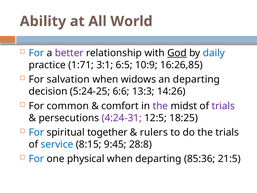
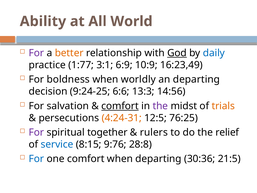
For colour: blue -> purple (36, 53)
better colour: purple -> orange (69, 53)
1:71: 1:71 -> 1:77 (81, 65)
6:5: 6:5 -> 6:9 (124, 65)
16:26,85: 16:26,85 -> 16:23,49 (181, 65)
salvation: salvation -> boldness (68, 79)
widows: widows -> worldly (138, 79)
5:24-25: 5:24-25 -> 9:24-25 (90, 91)
14:26: 14:26 -> 14:56 (171, 91)
common: common -> salvation (68, 106)
comfort underline: none -> present (120, 106)
trials colour: purple -> orange (223, 106)
4:24-31 colour: purple -> orange (122, 118)
18:25: 18:25 -> 76:25 (184, 118)
For colour: blue -> purple (36, 132)
the trials: trials -> relief (227, 132)
9:45: 9:45 -> 9:76 (115, 144)
one physical: physical -> comfort (86, 159)
85:36: 85:36 -> 30:36 (200, 159)
